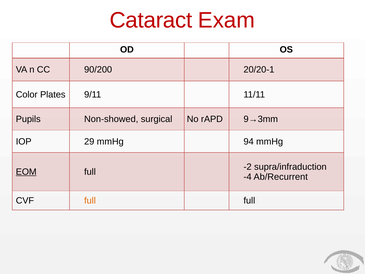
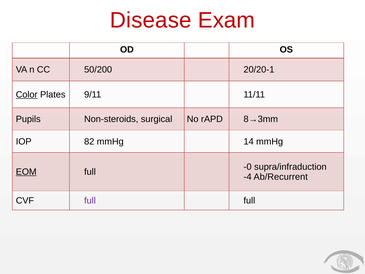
Cataract: Cataract -> Disease (151, 20)
90/200: 90/200 -> 50/200 (98, 70)
Color underline: none -> present (27, 94)
Non-showed: Non-showed -> Non-steroids (111, 119)
9→3mm: 9→3mm -> 8→3mm (261, 119)
29: 29 -> 82 (89, 141)
94: 94 -> 14 (249, 141)
-2: -2 -> -0 (248, 167)
full colour: orange -> purple (90, 200)
